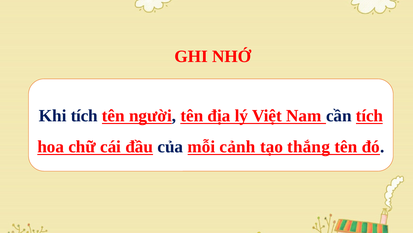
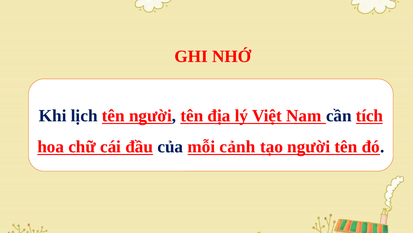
Khi tích: tích -> lịch (84, 116)
tạo thắng: thắng -> người (309, 146)
